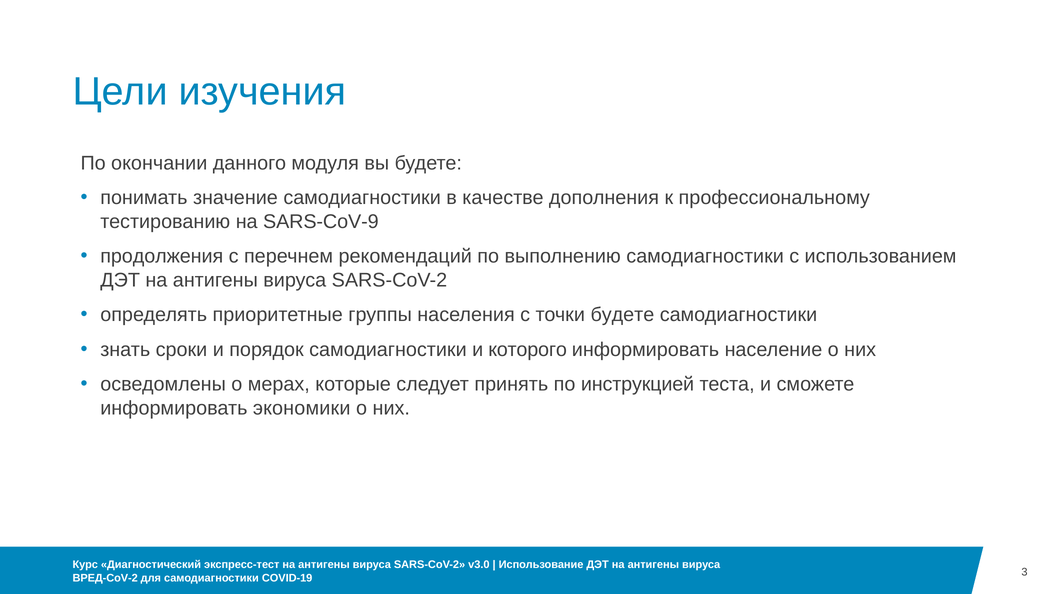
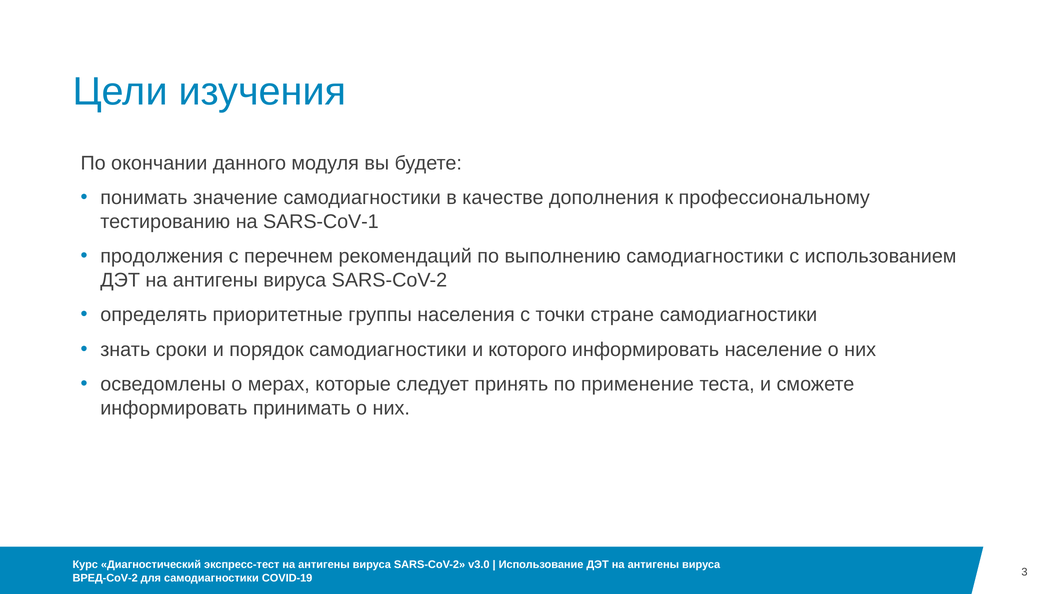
SARS-CoV-9: SARS-CoV-9 -> SARS-CoV-1 (321, 222)
точки будете: будете -> стране (622, 315)
инструкцией: инструкцией -> применение (637, 384)
экономики: экономики -> принимать (302, 408)
